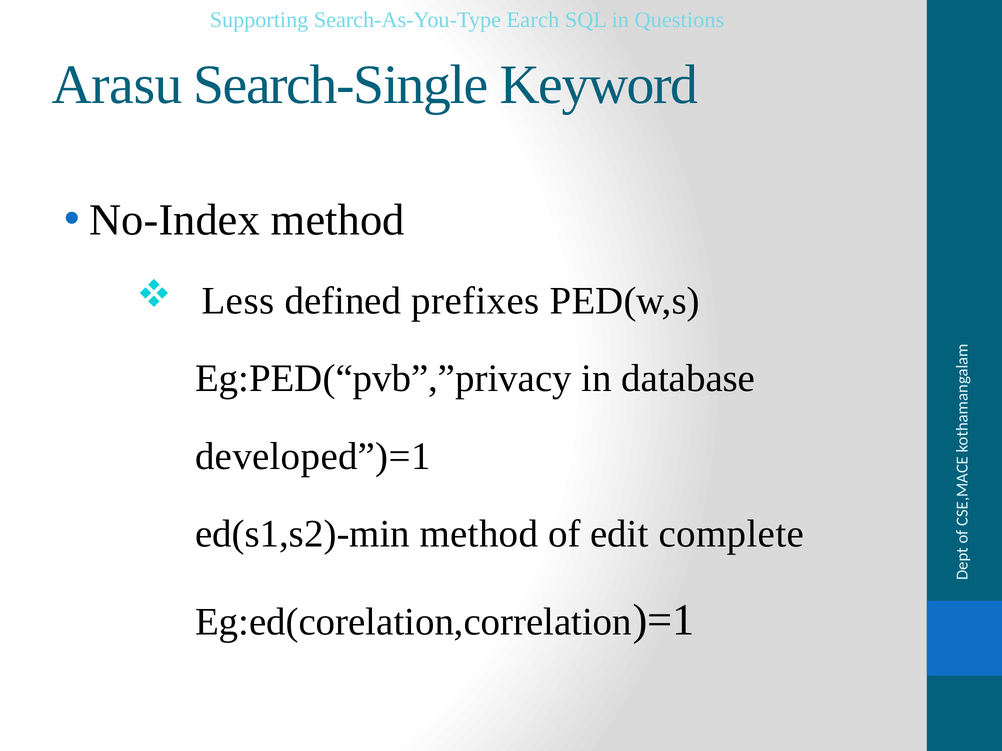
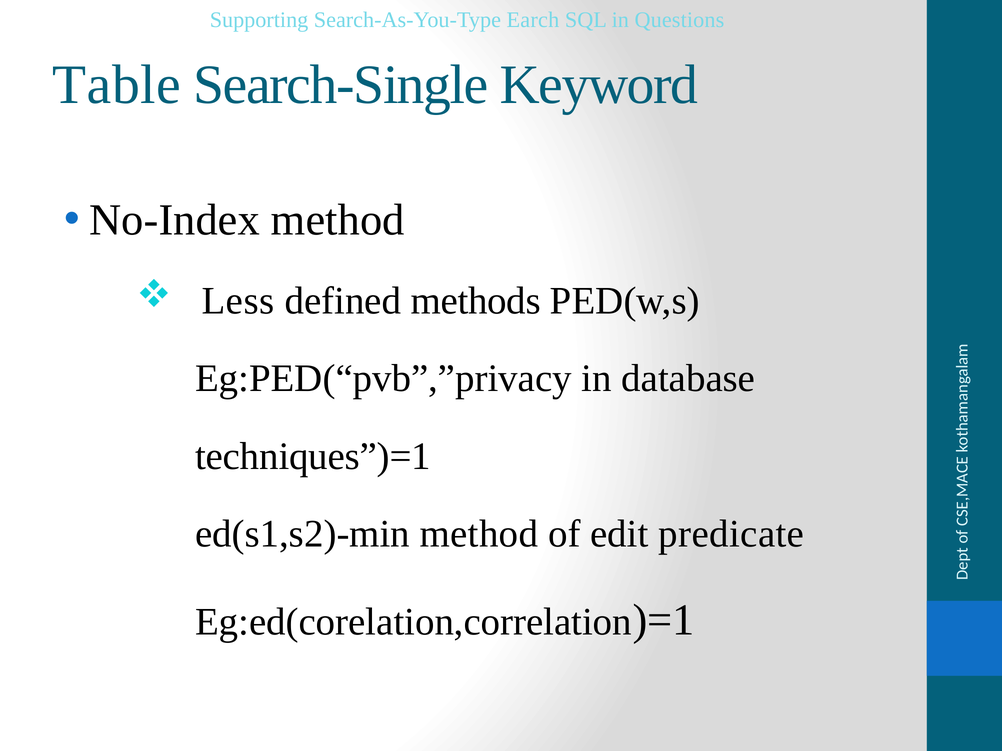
Arasu: Arasu -> Table (117, 85)
prefixes: prefixes -> methods (476, 301)
developed”)=1: developed”)=1 -> techniques”)=1 (313, 457)
complete: complete -> predicate (731, 534)
